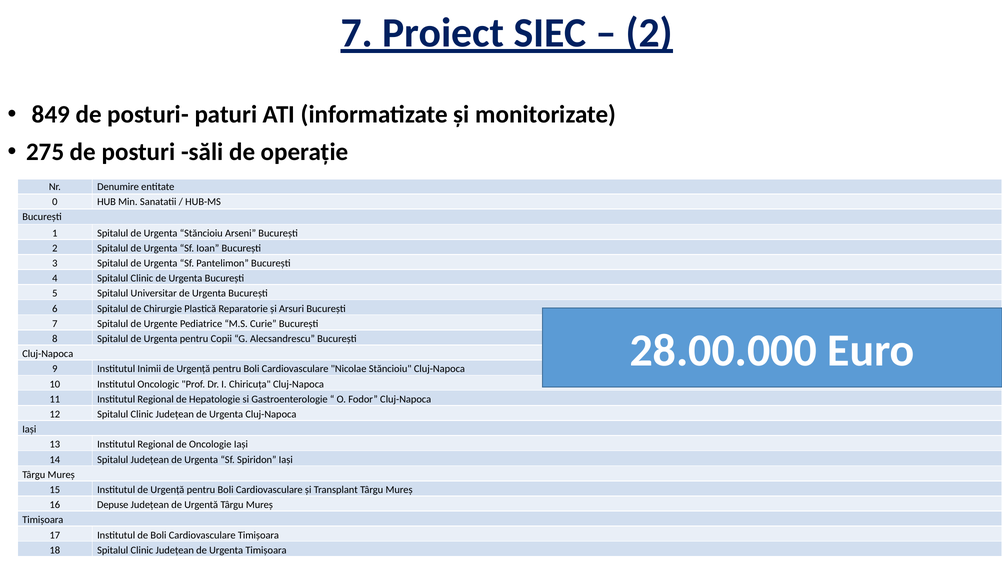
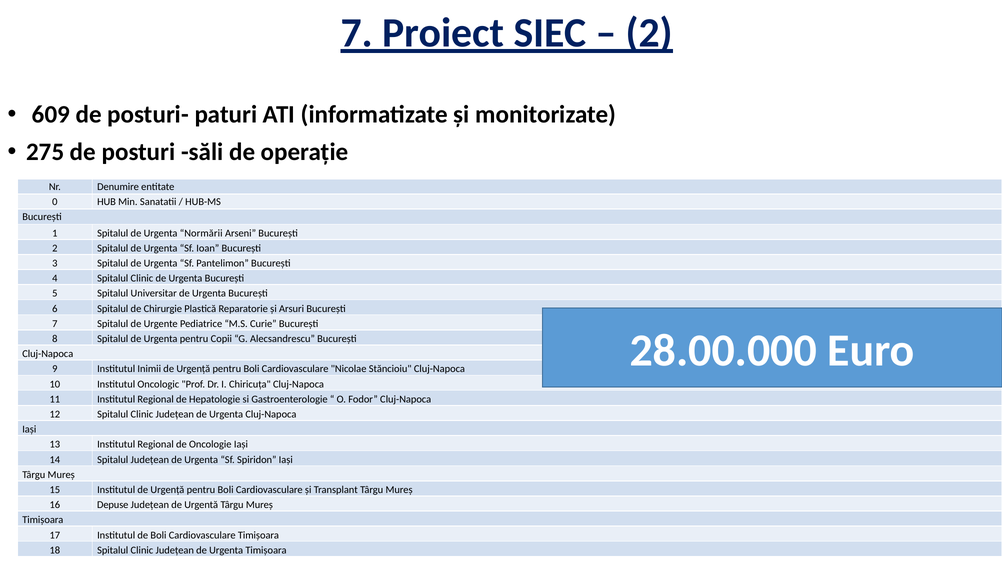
849: 849 -> 609 (51, 114)
Urgenta Stăncioiu: Stăncioiu -> Normării (201, 233)
